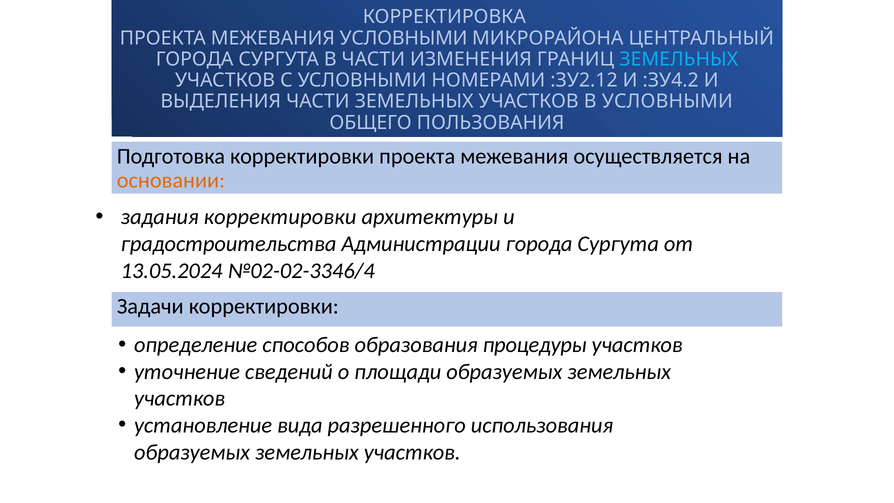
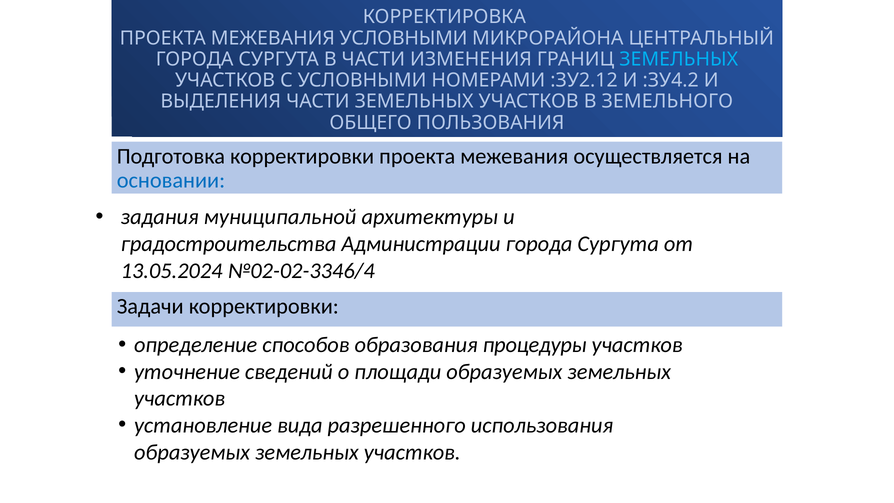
В УСЛОВНЫМИ: УСЛОВНЫМИ -> ЗЕМЕЛЬНОГО (667, 101)
основании colour: orange -> blue (171, 180)
задания корректировки: корректировки -> муниципальной (280, 217)
